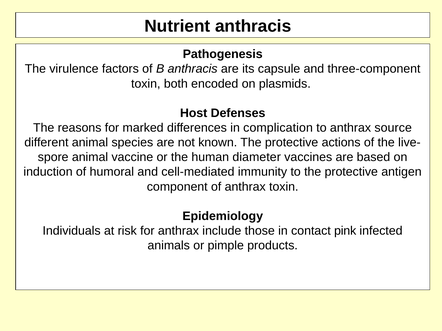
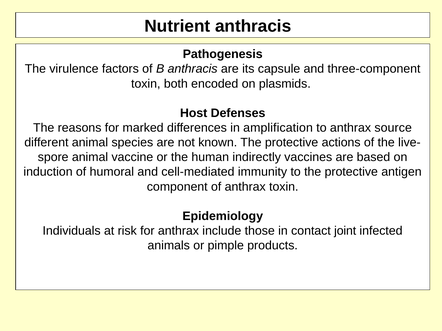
complication: complication -> amplification (278, 128)
diameter: diameter -> indirectly (257, 157)
pink: pink -> joint (345, 231)
